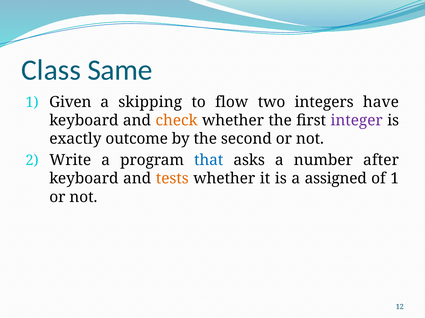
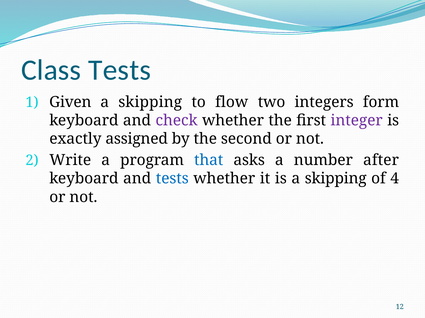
Class Same: Same -> Tests (120, 70)
have: have -> form (381, 102)
check colour: orange -> purple (177, 121)
outcome: outcome -> assigned (137, 139)
tests colour: orange -> blue (172, 179)
is a assigned: assigned -> skipping (336, 179)
of 1: 1 -> 4 (395, 179)
